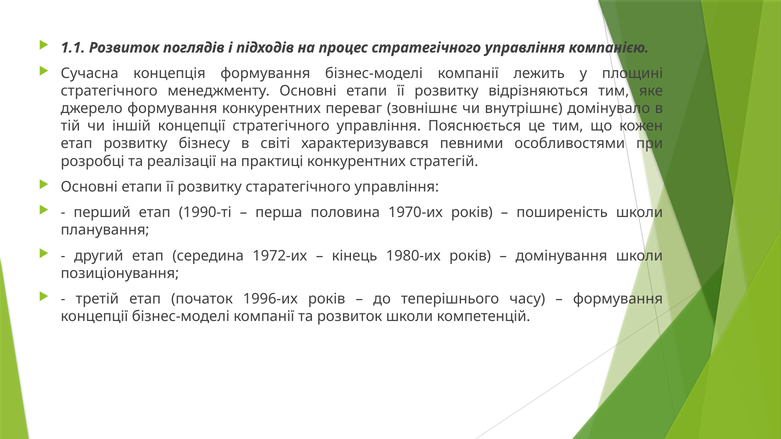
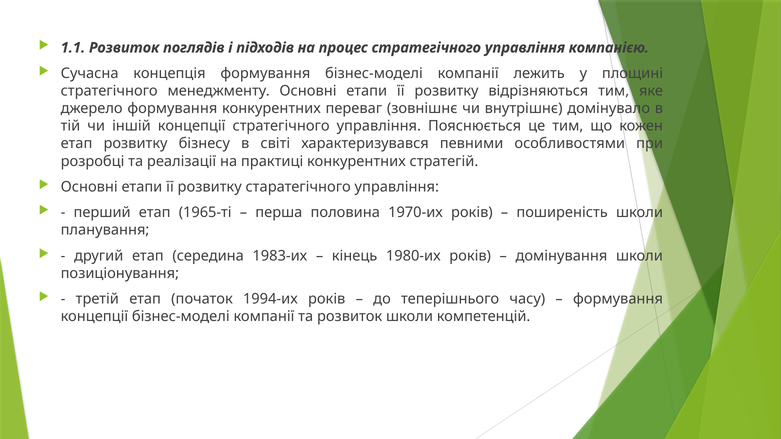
1990-ті: 1990-ті -> 1965-ті (205, 213)
1972-их: 1972-их -> 1983-их (280, 256)
1996-их: 1996-их -> 1994-их (270, 299)
